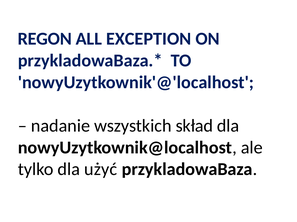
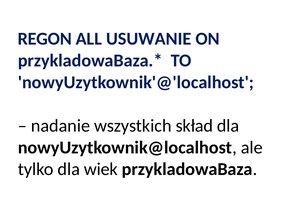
EXCEPTION: EXCEPTION -> USUWANIE (149, 39)
użyć: użyć -> wiek (101, 170)
